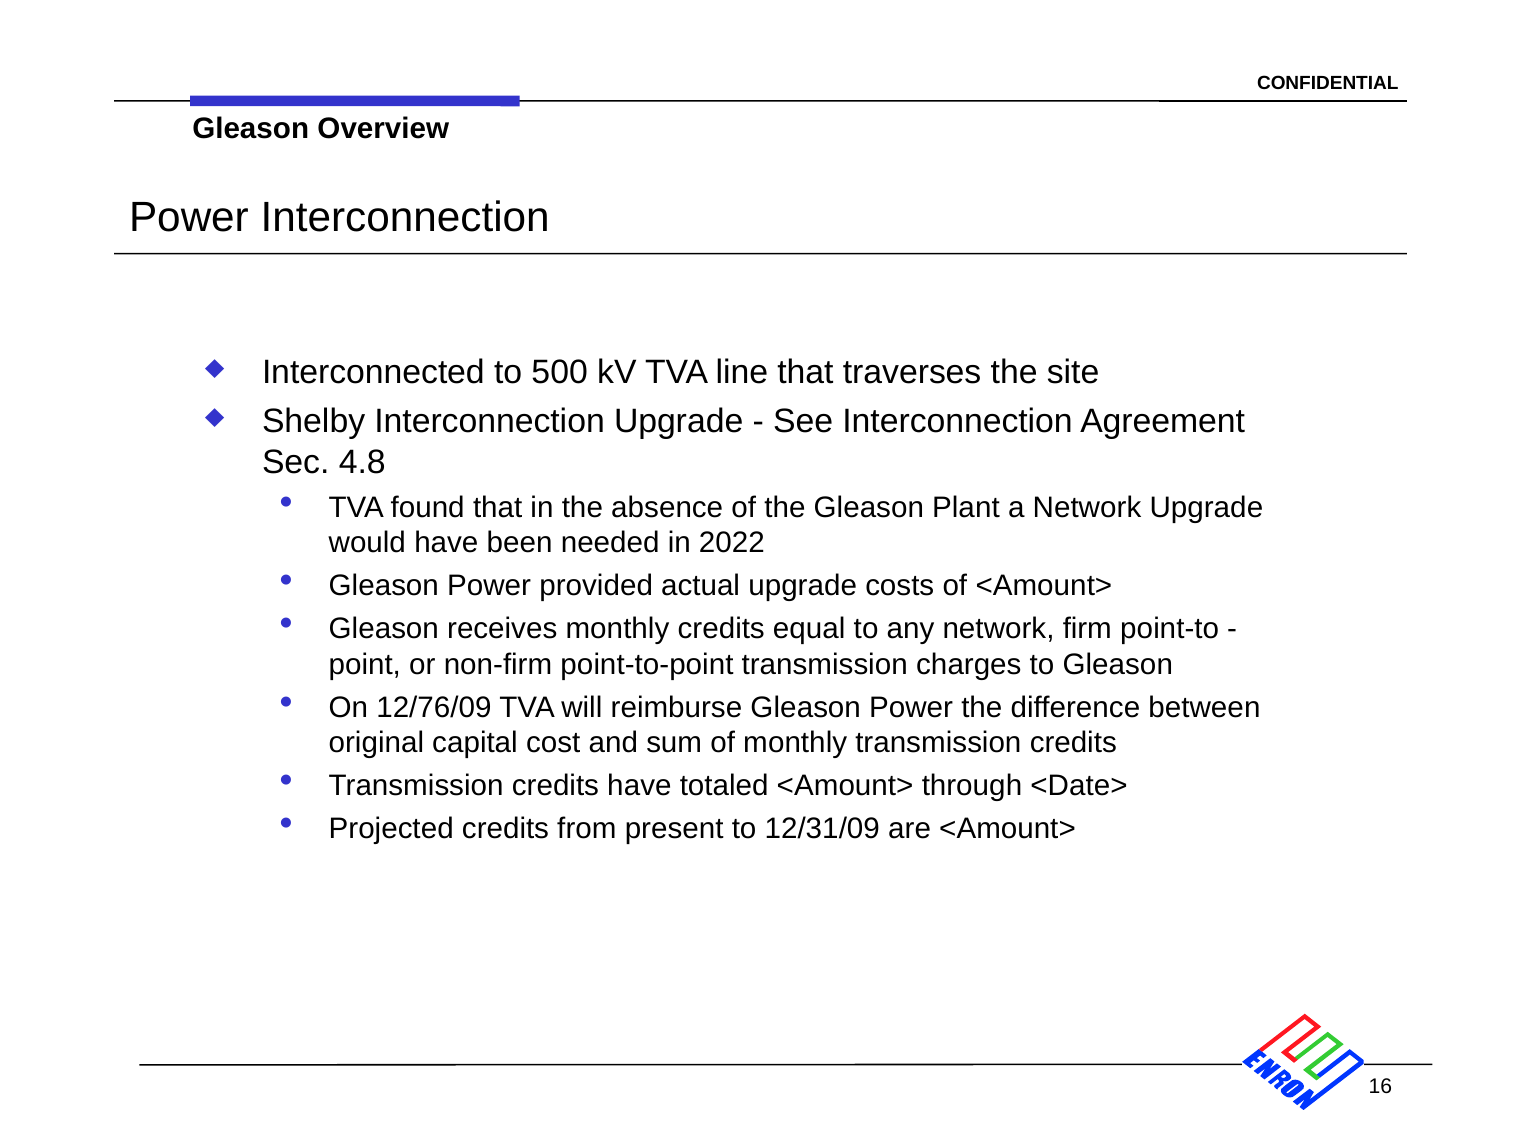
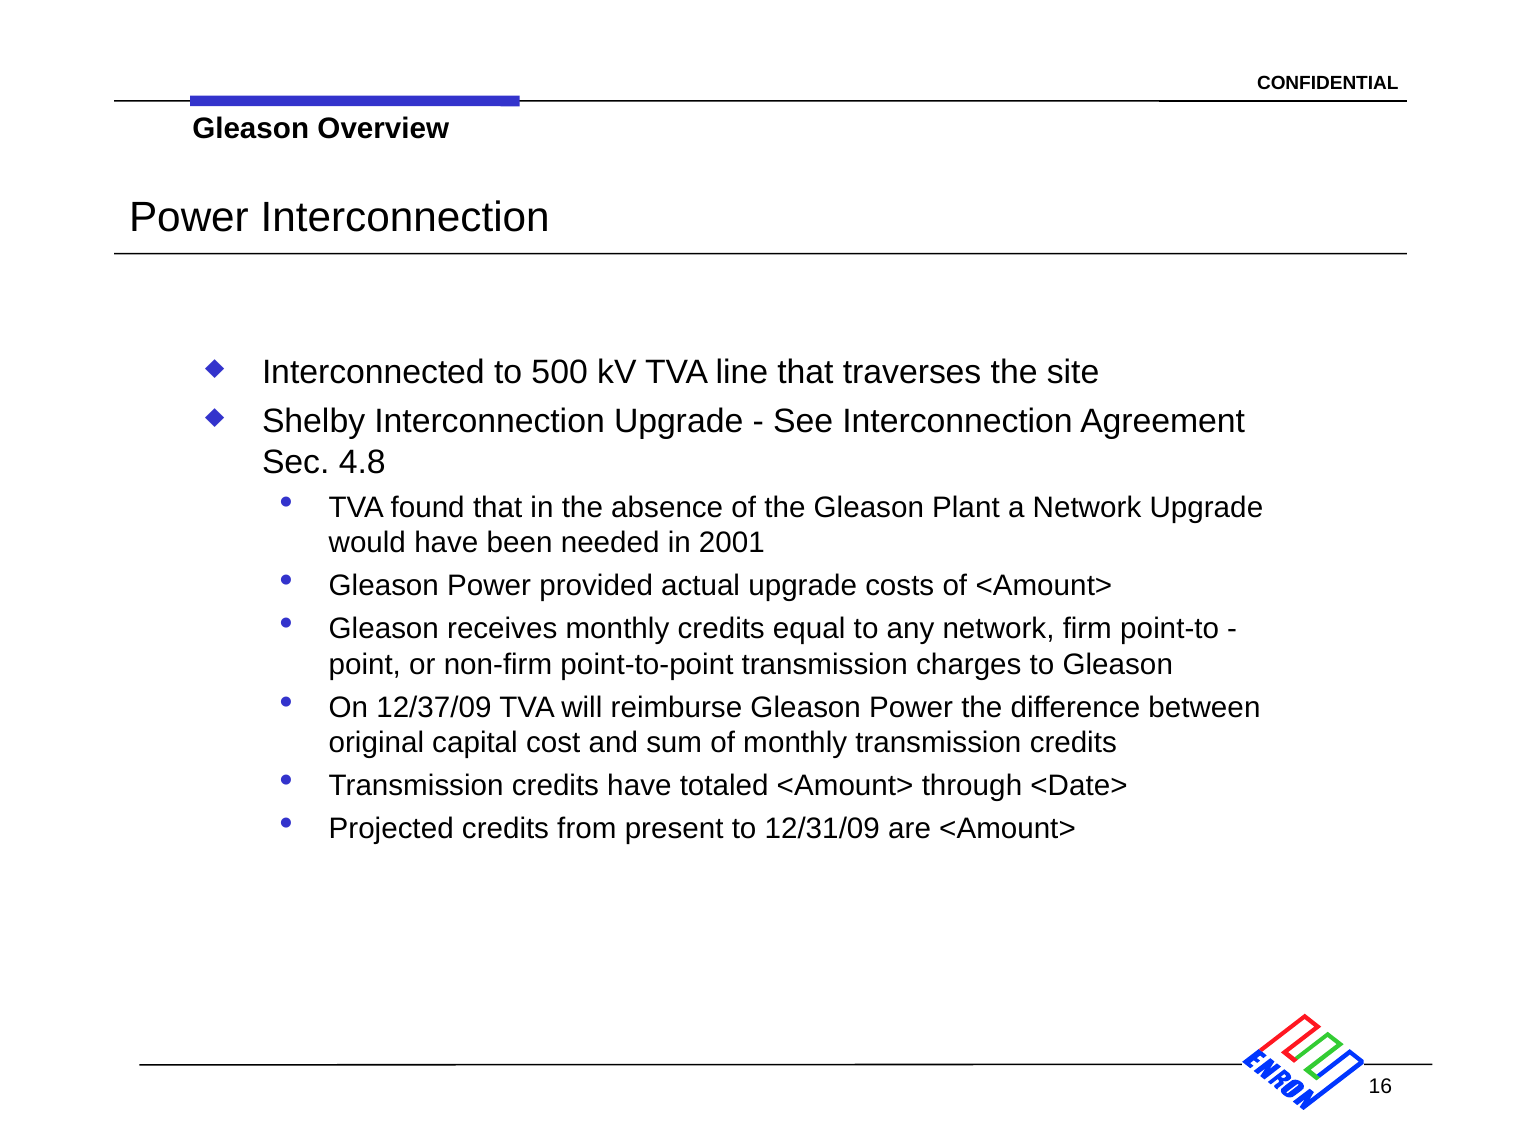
2022: 2022 -> 2001 (732, 543)
12/76/09: 12/76/09 -> 12/37/09 (434, 707)
